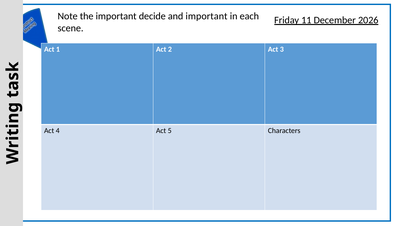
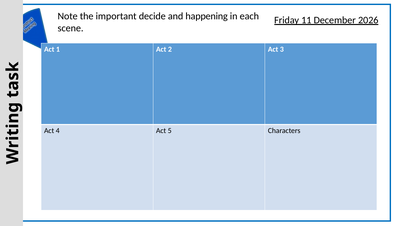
and important: important -> happening (207, 16)
